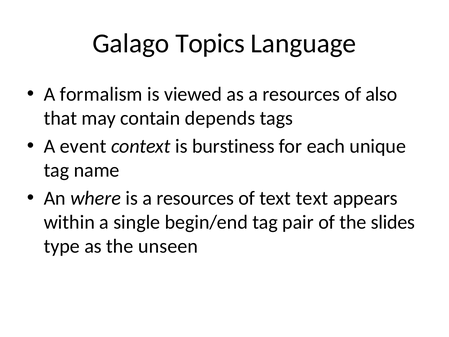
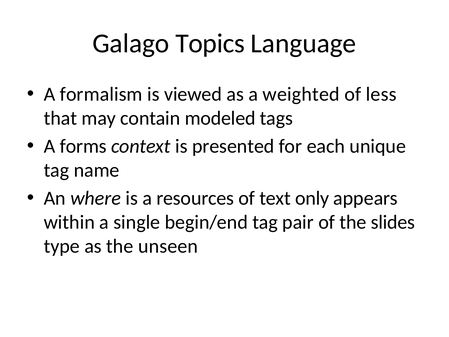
as a resources: resources -> weighted (301, 94)
also: also -> less (381, 94)
depends: depends -> modeled (220, 118)
event: event -> forms (83, 146)
burstiness: burstiness -> presented (233, 146)
text text: text -> only (312, 198)
